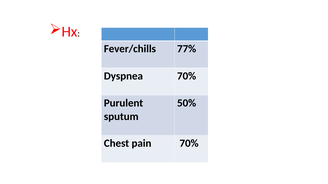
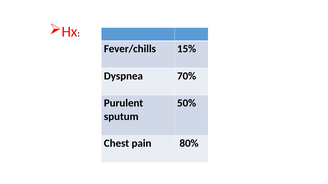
77%: 77% -> 15% (187, 49)
pain 70%: 70% -> 80% (189, 144)
